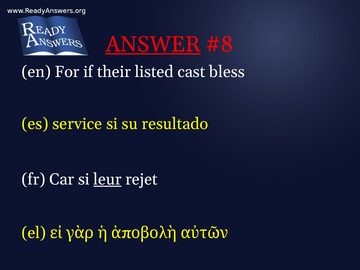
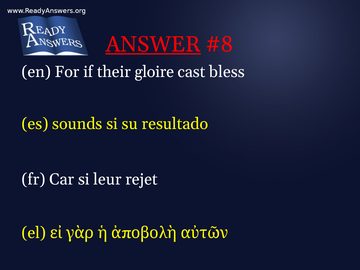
listed: listed -> gloire (154, 72)
service: service -> sounds (77, 124)
leur underline: present -> none (108, 179)
